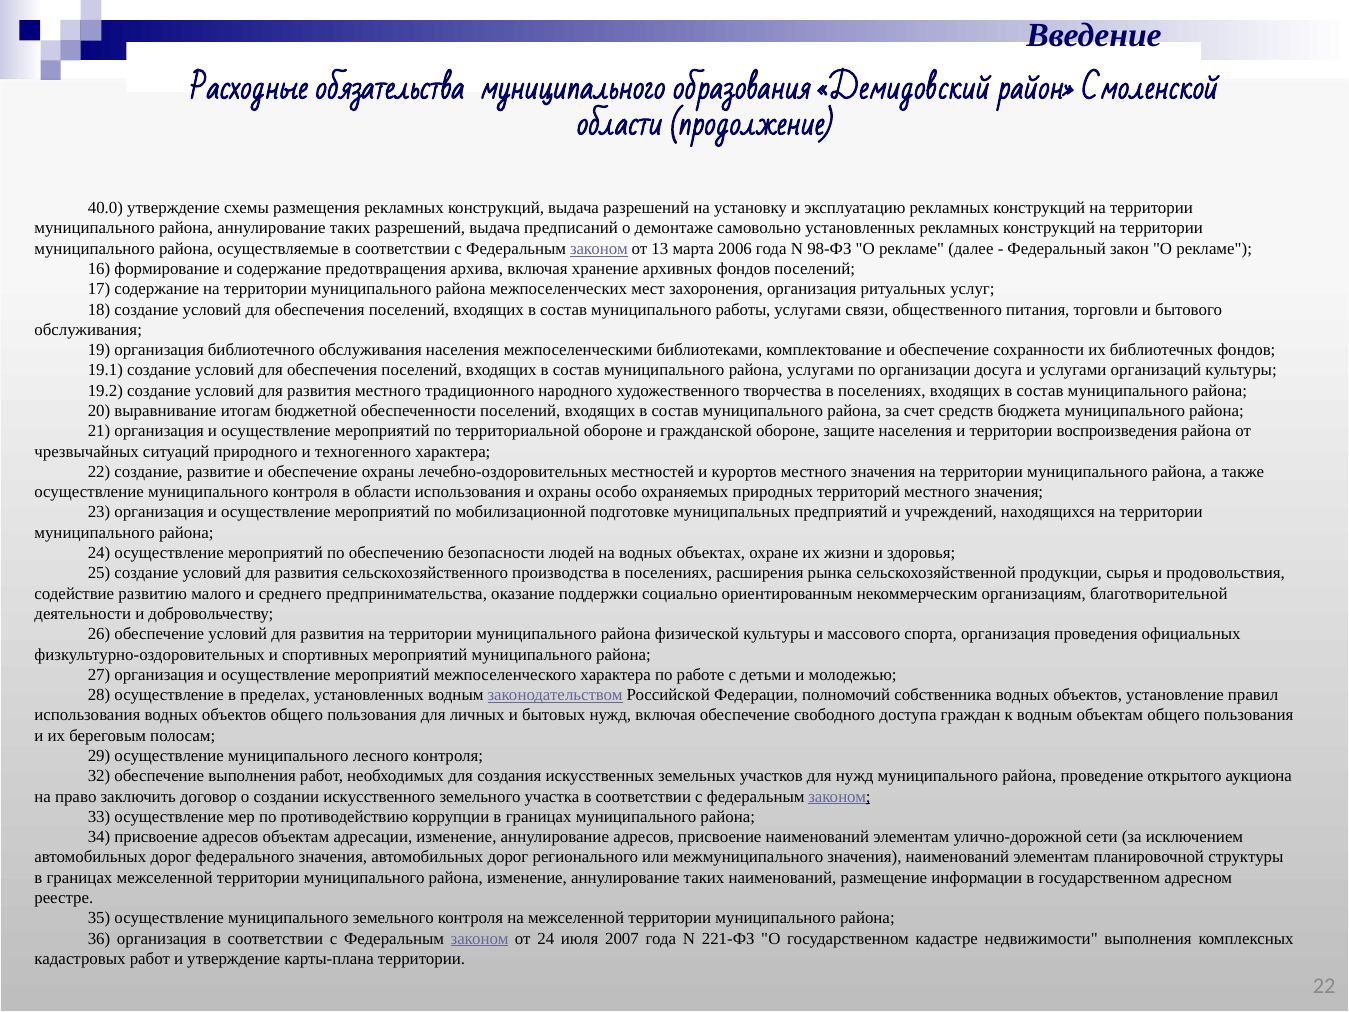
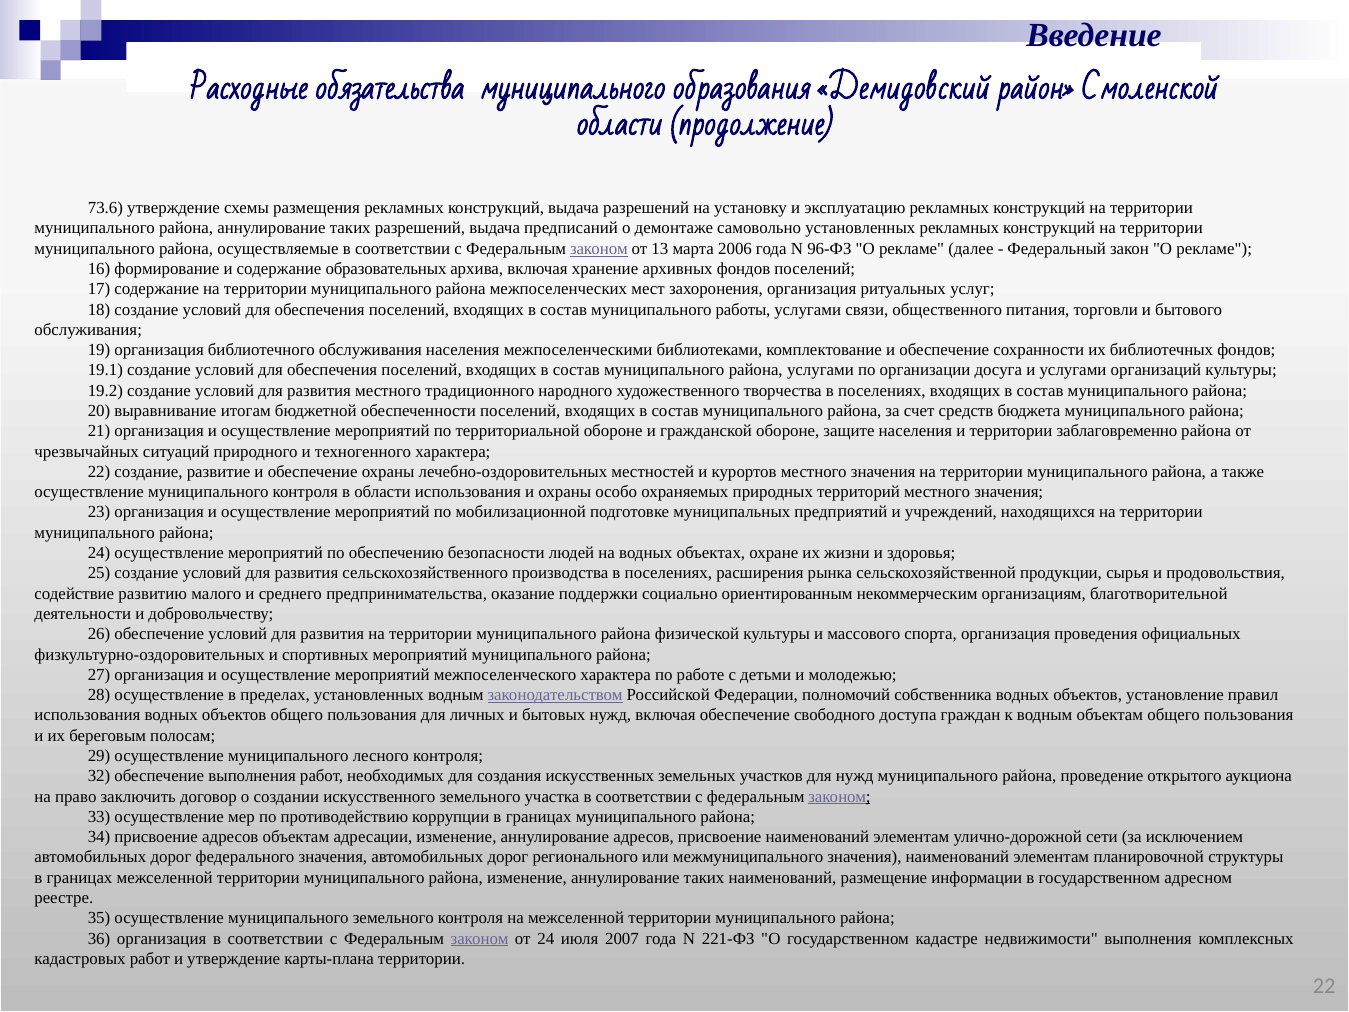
40.0: 40.0 -> 73.6 (105, 208)
98-ФЗ: 98-ФЗ -> 96-ФЗ (829, 249)
предотвращения: предотвращения -> образовательных (386, 269)
воспроизведения: воспроизведения -> заблаговременно (1117, 431)
